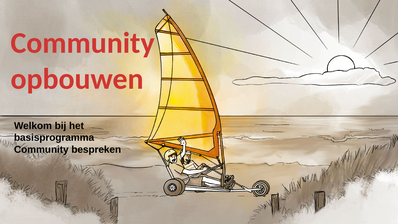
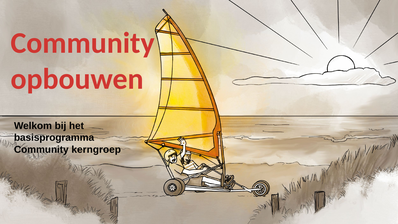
bespreken: bespreken -> kerngroep (96, 150)
